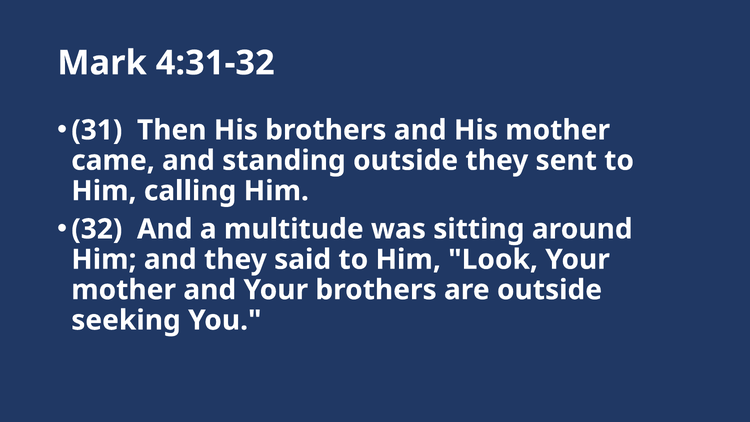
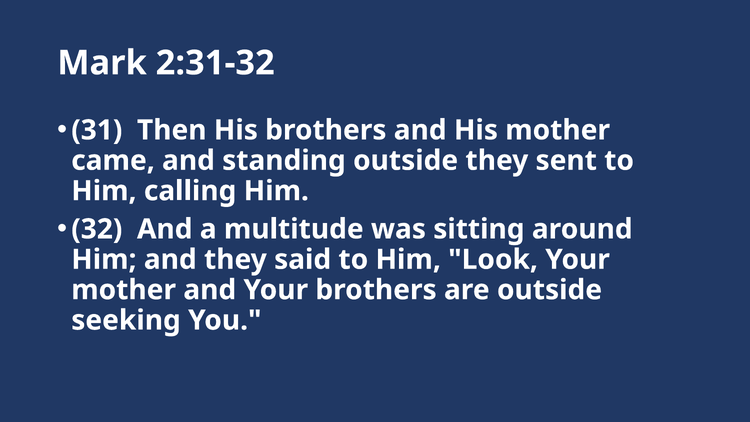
4:31-32: 4:31-32 -> 2:31-32 (215, 63)
